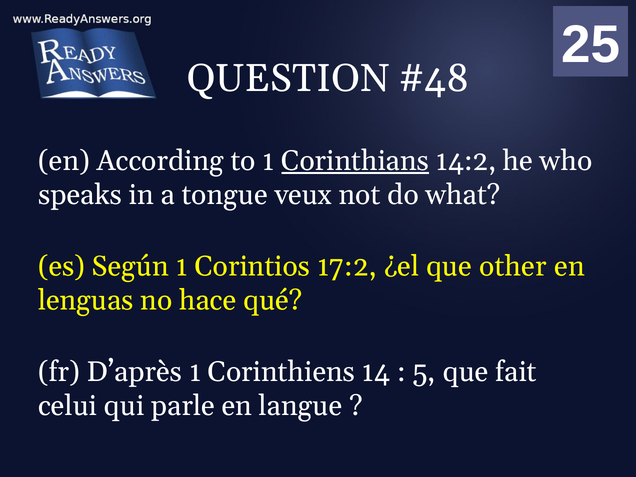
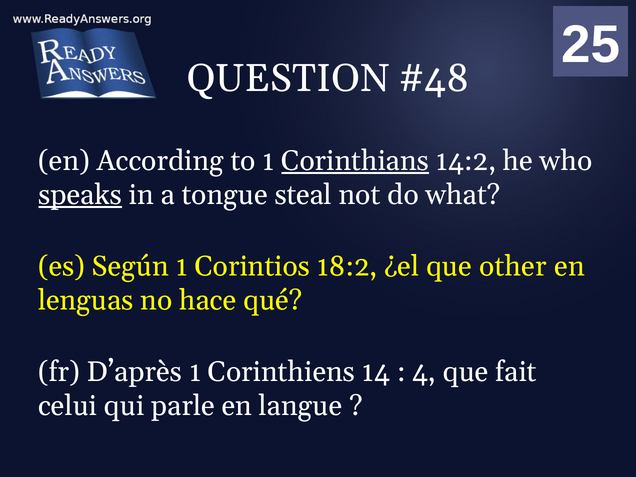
speaks underline: none -> present (80, 195)
veux: veux -> steal (303, 195)
17:2: 17:2 -> 18:2 (347, 266)
5: 5 -> 4 (424, 372)
